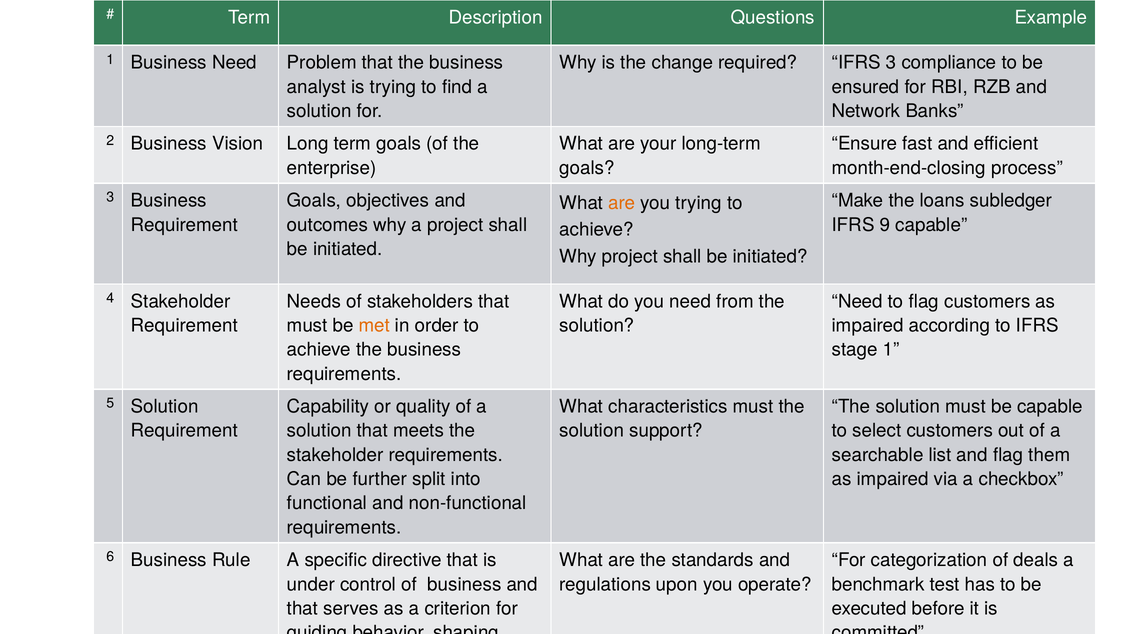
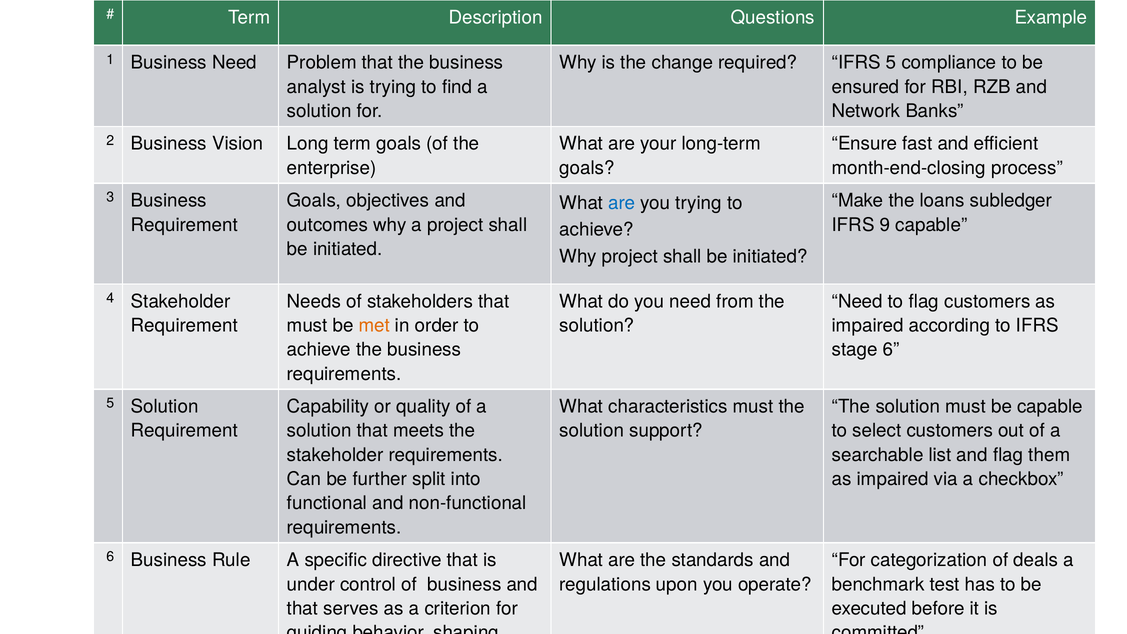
IFRS 3: 3 -> 5 (891, 63)
are colour: orange -> blue (622, 203)
stage 1: 1 -> 6 (891, 350)
